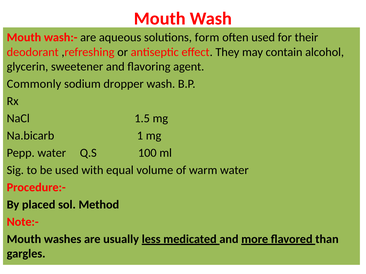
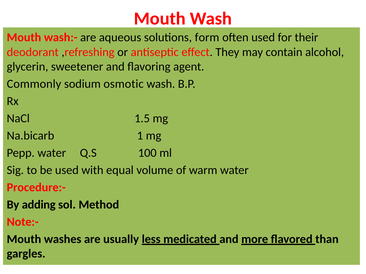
dropper: dropper -> osmotic (124, 84)
placed: placed -> adding (39, 205)
